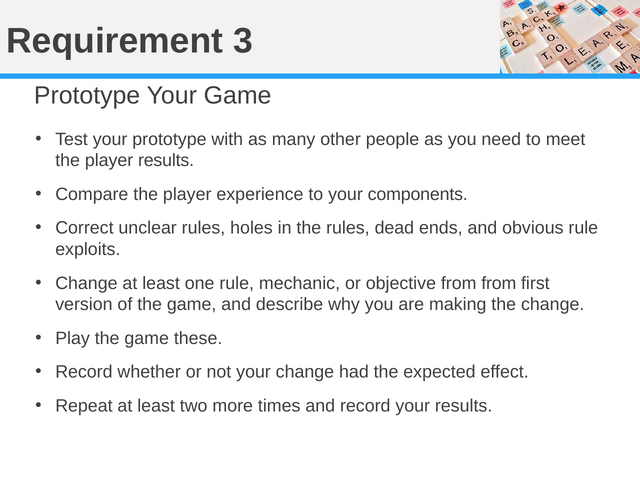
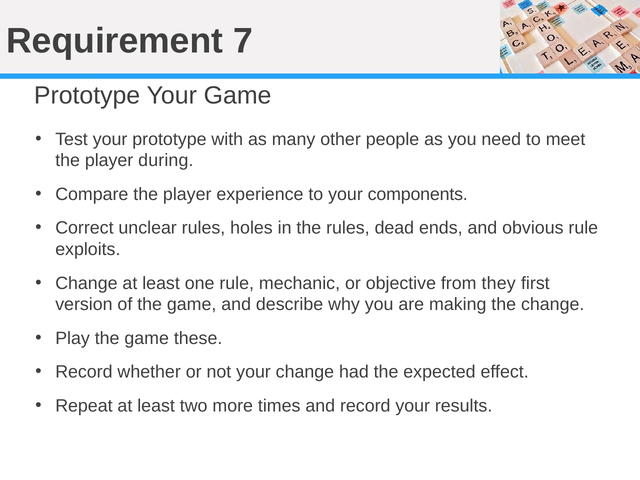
3: 3 -> 7 (243, 41)
player results: results -> during (166, 160)
from from: from -> they (499, 283)
